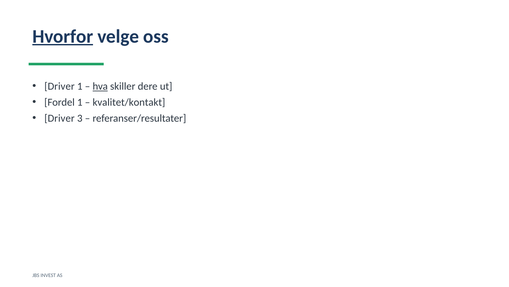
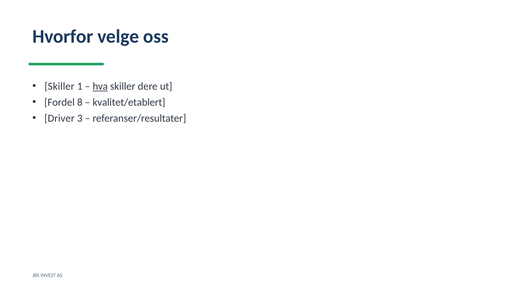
Hvorfor underline: present -> none (63, 36)
Driver: Driver -> Skiller (59, 86)
Fordel 1: 1 -> 8 (80, 102)
kvalitet/kontakt: kvalitet/kontakt -> kvalitet/etablert (129, 102)
